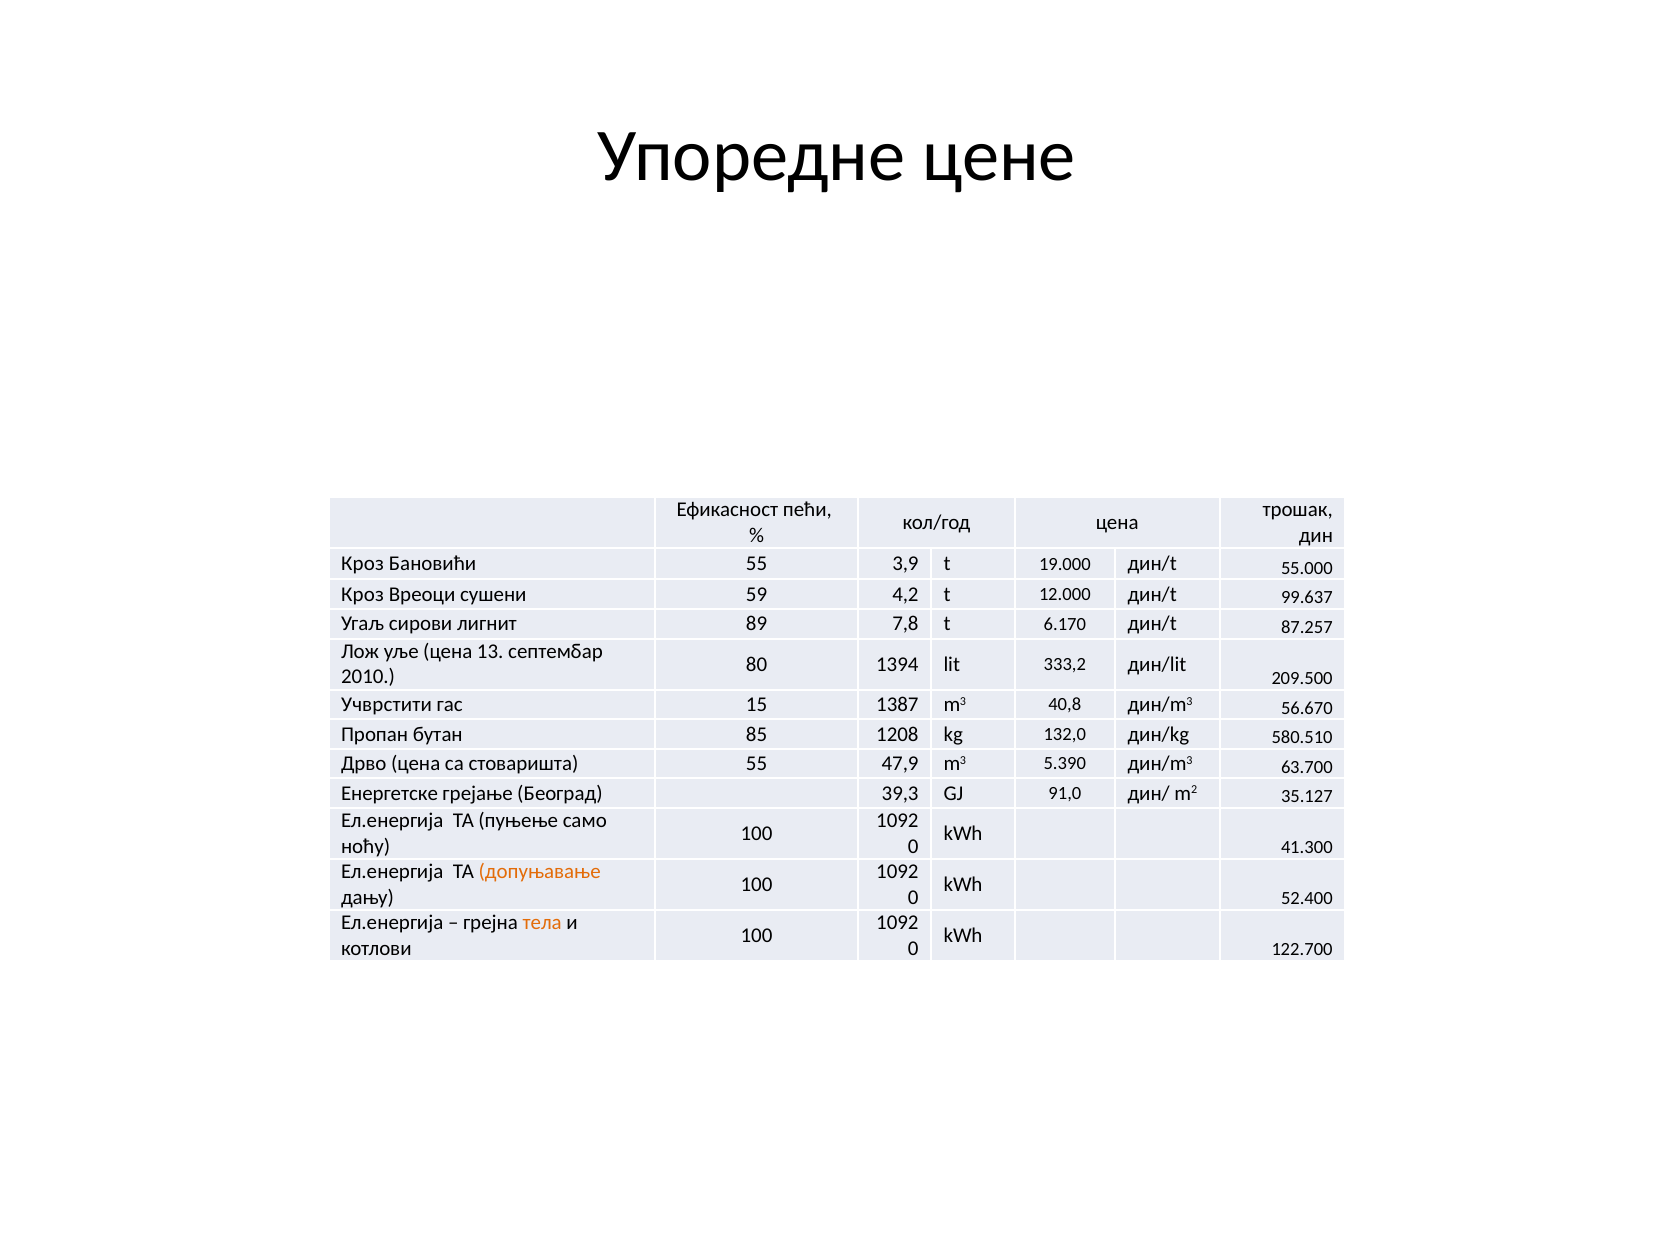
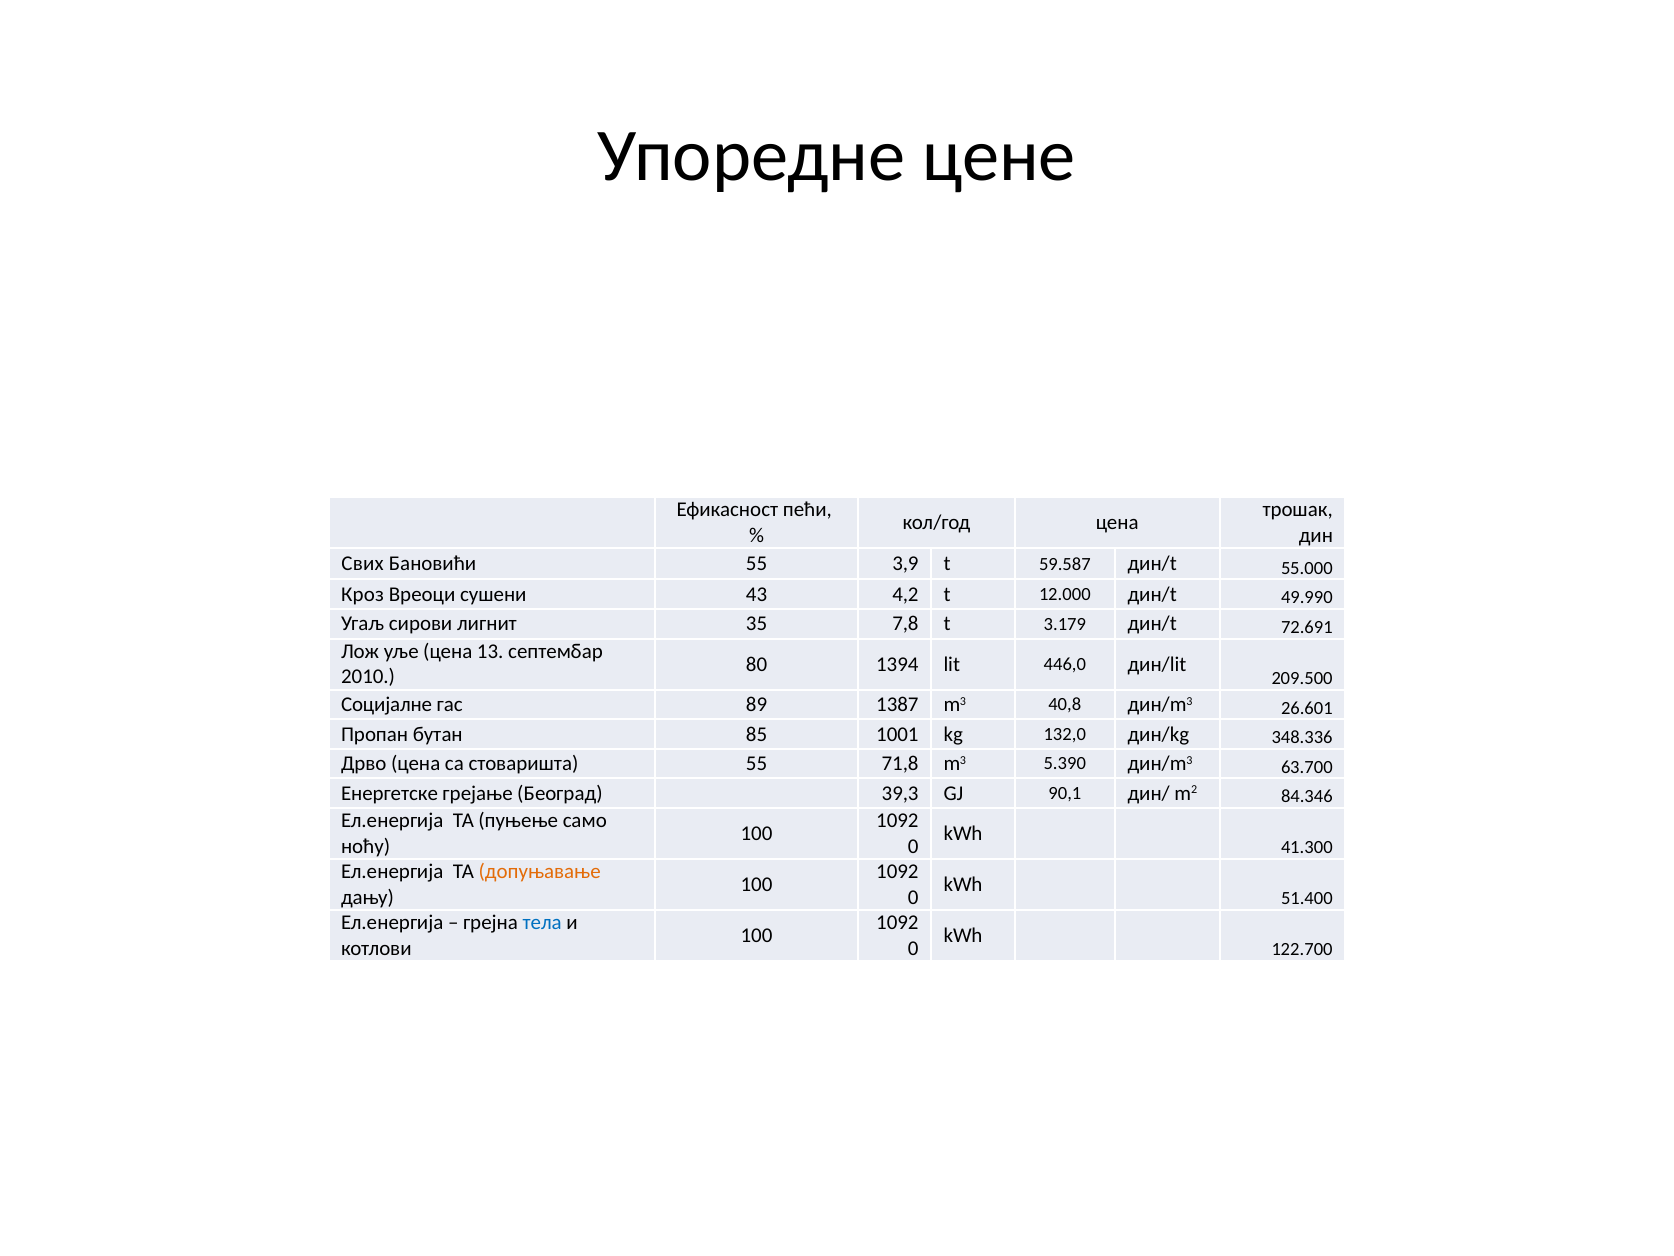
Кроз: Кроз -> Свих (362, 564)
19.000: 19.000 -> 59.587 (1065, 564)
59: 59 -> 43 (757, 594)
99.637: 99.637 -> 49.990 (1307, 598)
89: 89 -> 35 (757, 624)
6.170: 6.170 -> 3.179 (1065, 624)
87.257: 87.257 -> 72.691 (1307, 627)
333,2: 333,2 -> 446,0 (1065, 664)
Учврстити: Учврстити -> Социјалне (387, 704)
15: 15 -> 89 (757, 704)
56.670: 56.670 -> 26.601 (1307, 708)
1208: 1208 -> 1001 (897, 734)
580.510: 580.510 -> 348.336 (1302, 737)
47,9: 47,9 -> 71,8 (900, 763)
91,0: 91,0 -> 90,1 (1065, 793)
35.127: 35.127 -> 84.346 (1307, 796)
52.400: 52.400 -> 51.400 (1307, 898)
тела colour: orange -> blue (542, 922)
